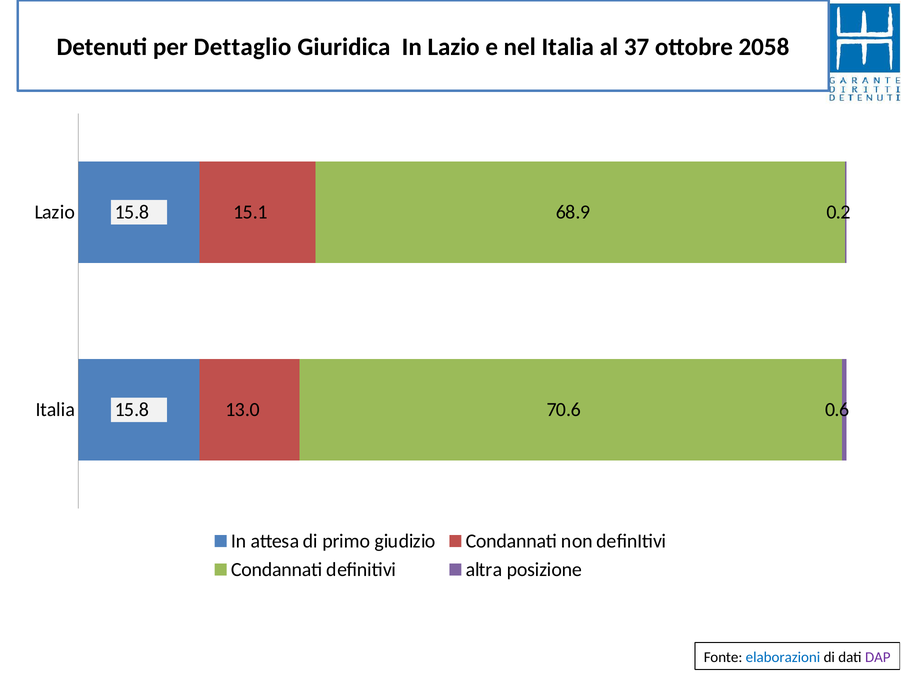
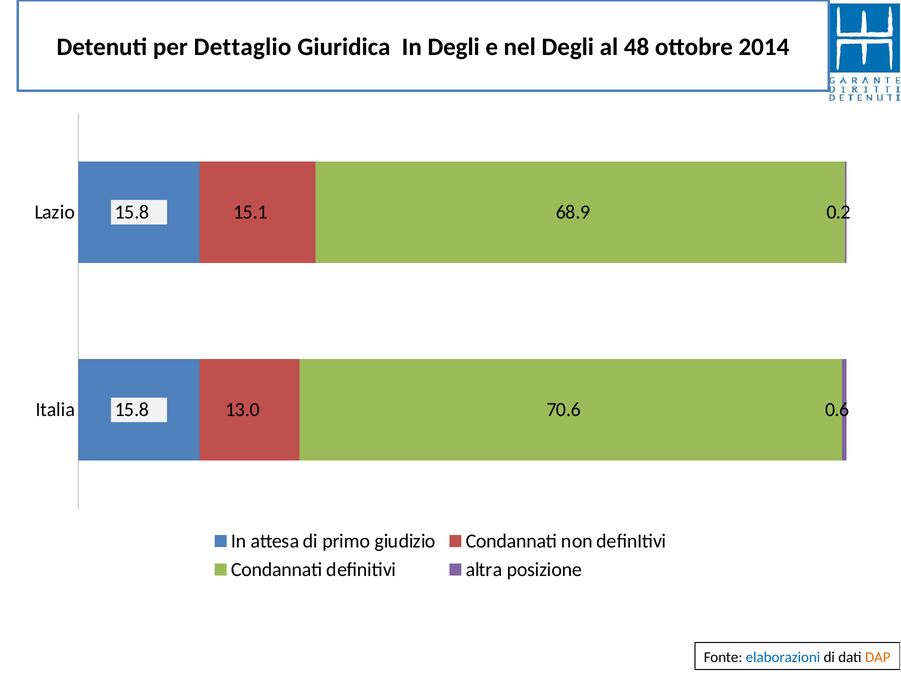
In Lazio: Lazio -> Degli (454, 47)
nel Italia: Italia -> Degli (568, 47)
37: 37 -> 48 (637, 47)
2058: 2058 -> 2014 (764, 47)
DAP colour: purple -> orange (878, 657)
